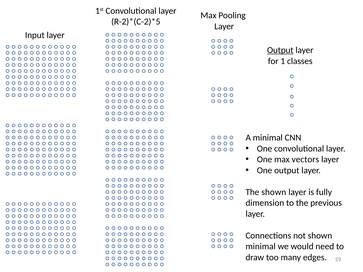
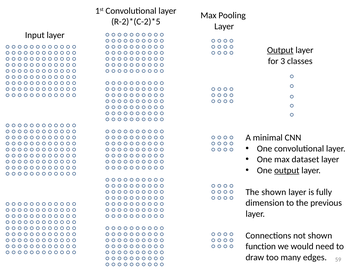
1: 1 -> 3 (283, 61)
vectors: vectors -> dataset (305, 160)
output underline: none -> present (287, 170)
minimal: minimal -> function (261, 247)
